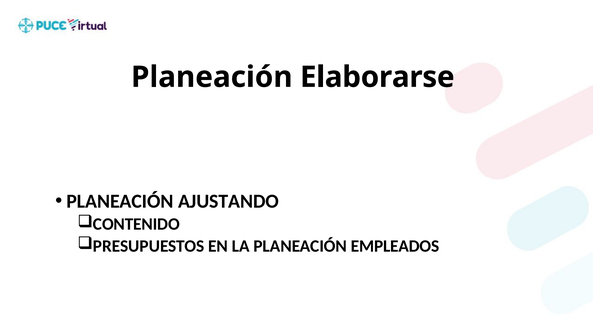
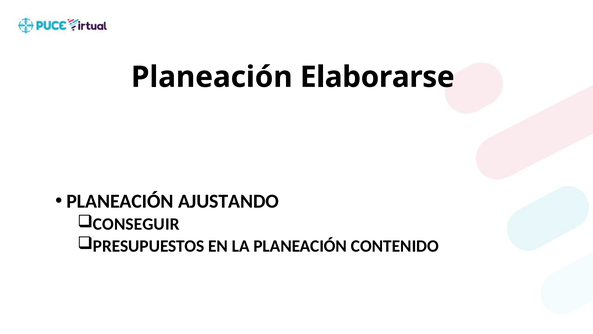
CONTENIDO: CONTENIDO -> CONSEGUIR (136, 224)
EMPLEADOS: EMPLEADOS -> CONTENIDO (395, 246)
